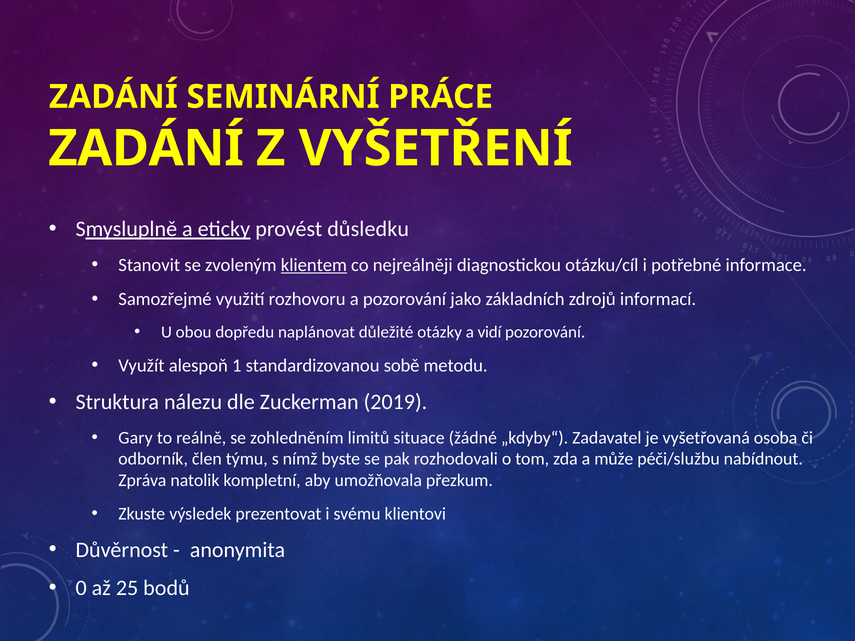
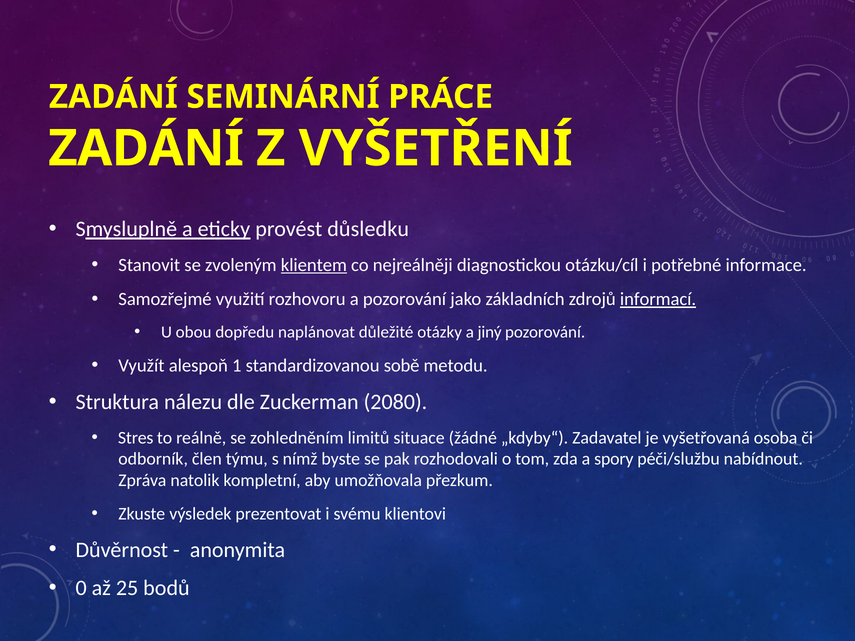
informací underline: none -> present (658, 299)
vidí: vidí -> jiný (490, 332)
2019: 2019 -> 2080 (395, 402)
Gary: Gary -> Stres (136, 438)
může: může -> spory (614, 459)
